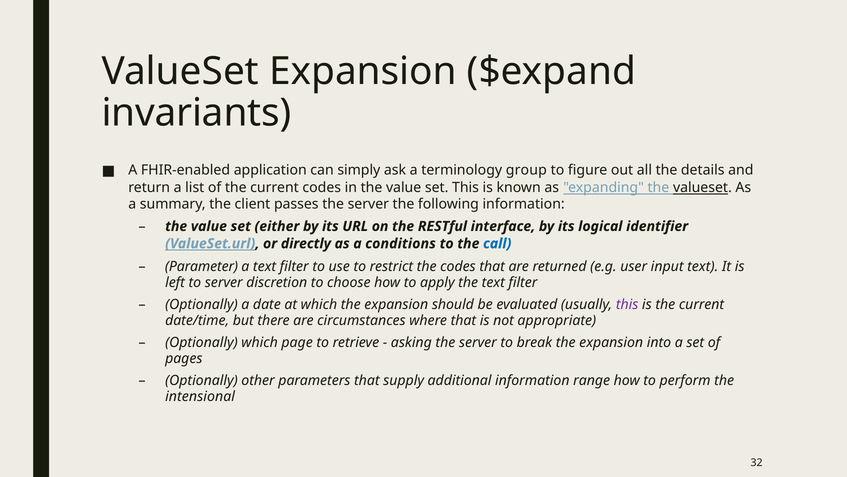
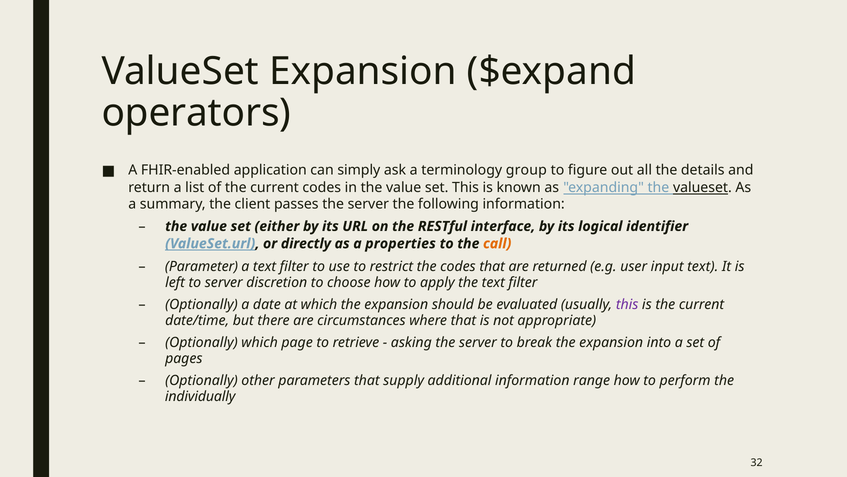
invariants: invariants -> operators (196, 113)
conditions: conditions -> properties (401, 243)
call colour: blue -> orange (497, 243)
intensional: intensional -> individually (200, 396)
